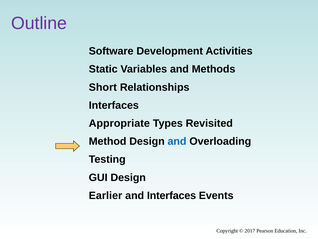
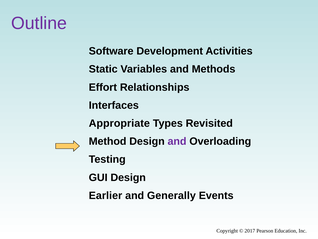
Short: Short -> Effort (103, 87)
and colour: blue -> purple (177, 141)
and Interfaces: Interfaces -> Generally (171, 195)
